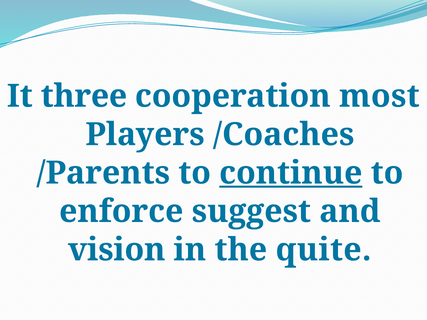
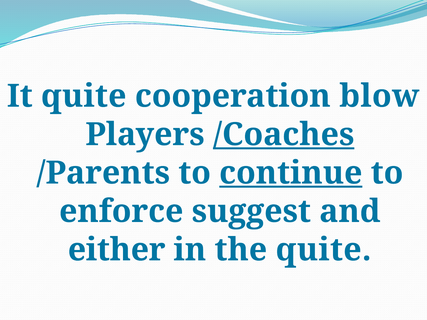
It three: three -> quite (84, 96)
most: most -> blow (379, 96)
/Coaches underline: none -> present (284, 135)
vision: vision -> either (117, 250)
